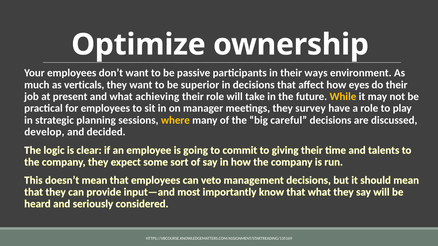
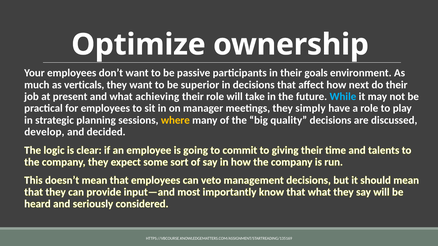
ways: ways -> goals (316, 73)
eyes: eyes -> next (359, 85)
While colour: yellow -> light blue (343, 97)
survey: survey -> simply (311, 109)
careful: careful -> quality (289, 120)
